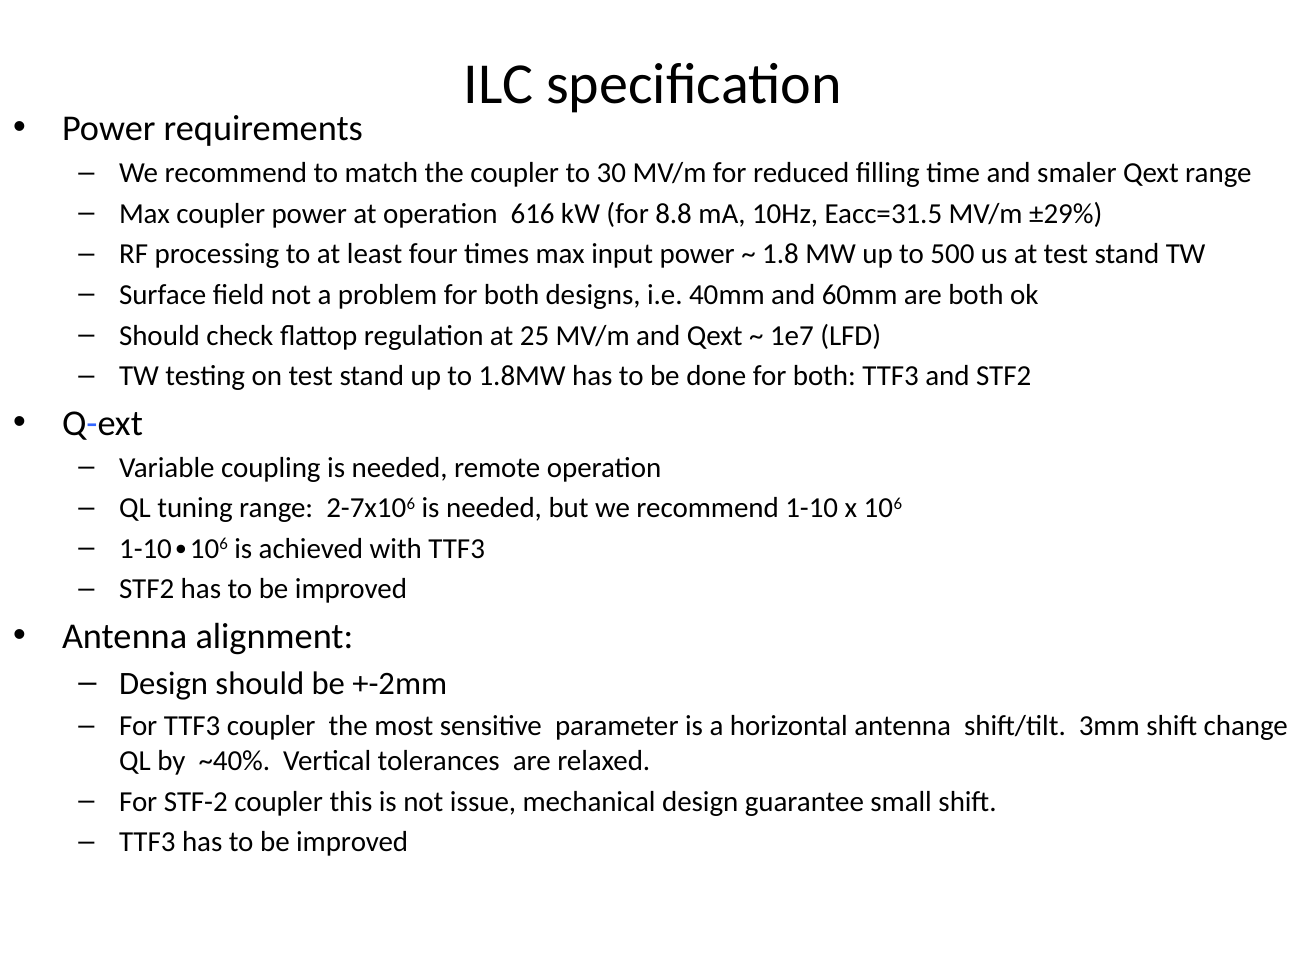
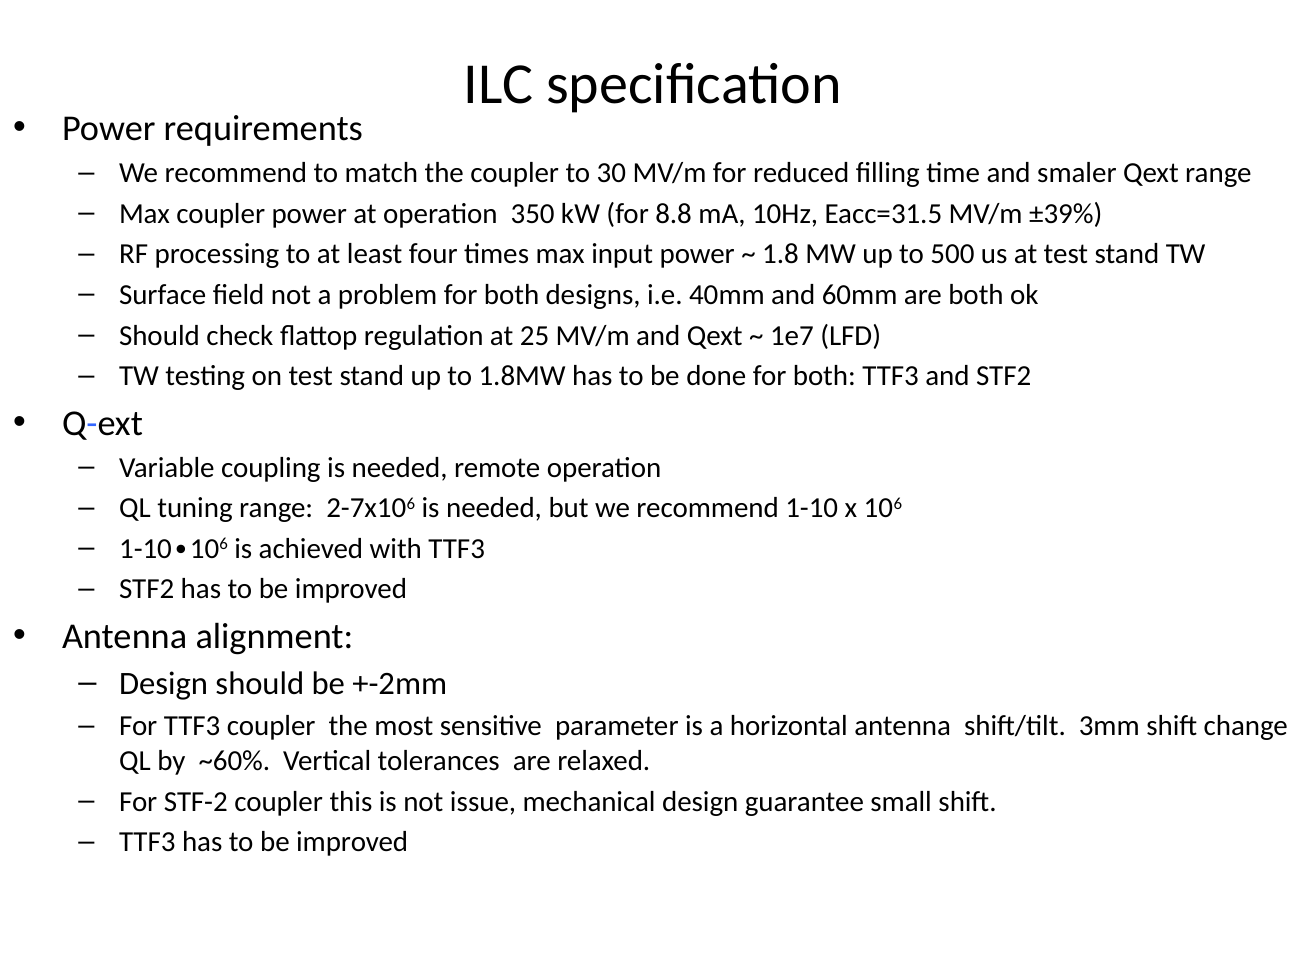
616: 616 -> 350 (533, 214)
±29%: ±29% -> ±39% (1066, 214)
~40%: ~40% -> ~60% (234, 762)
